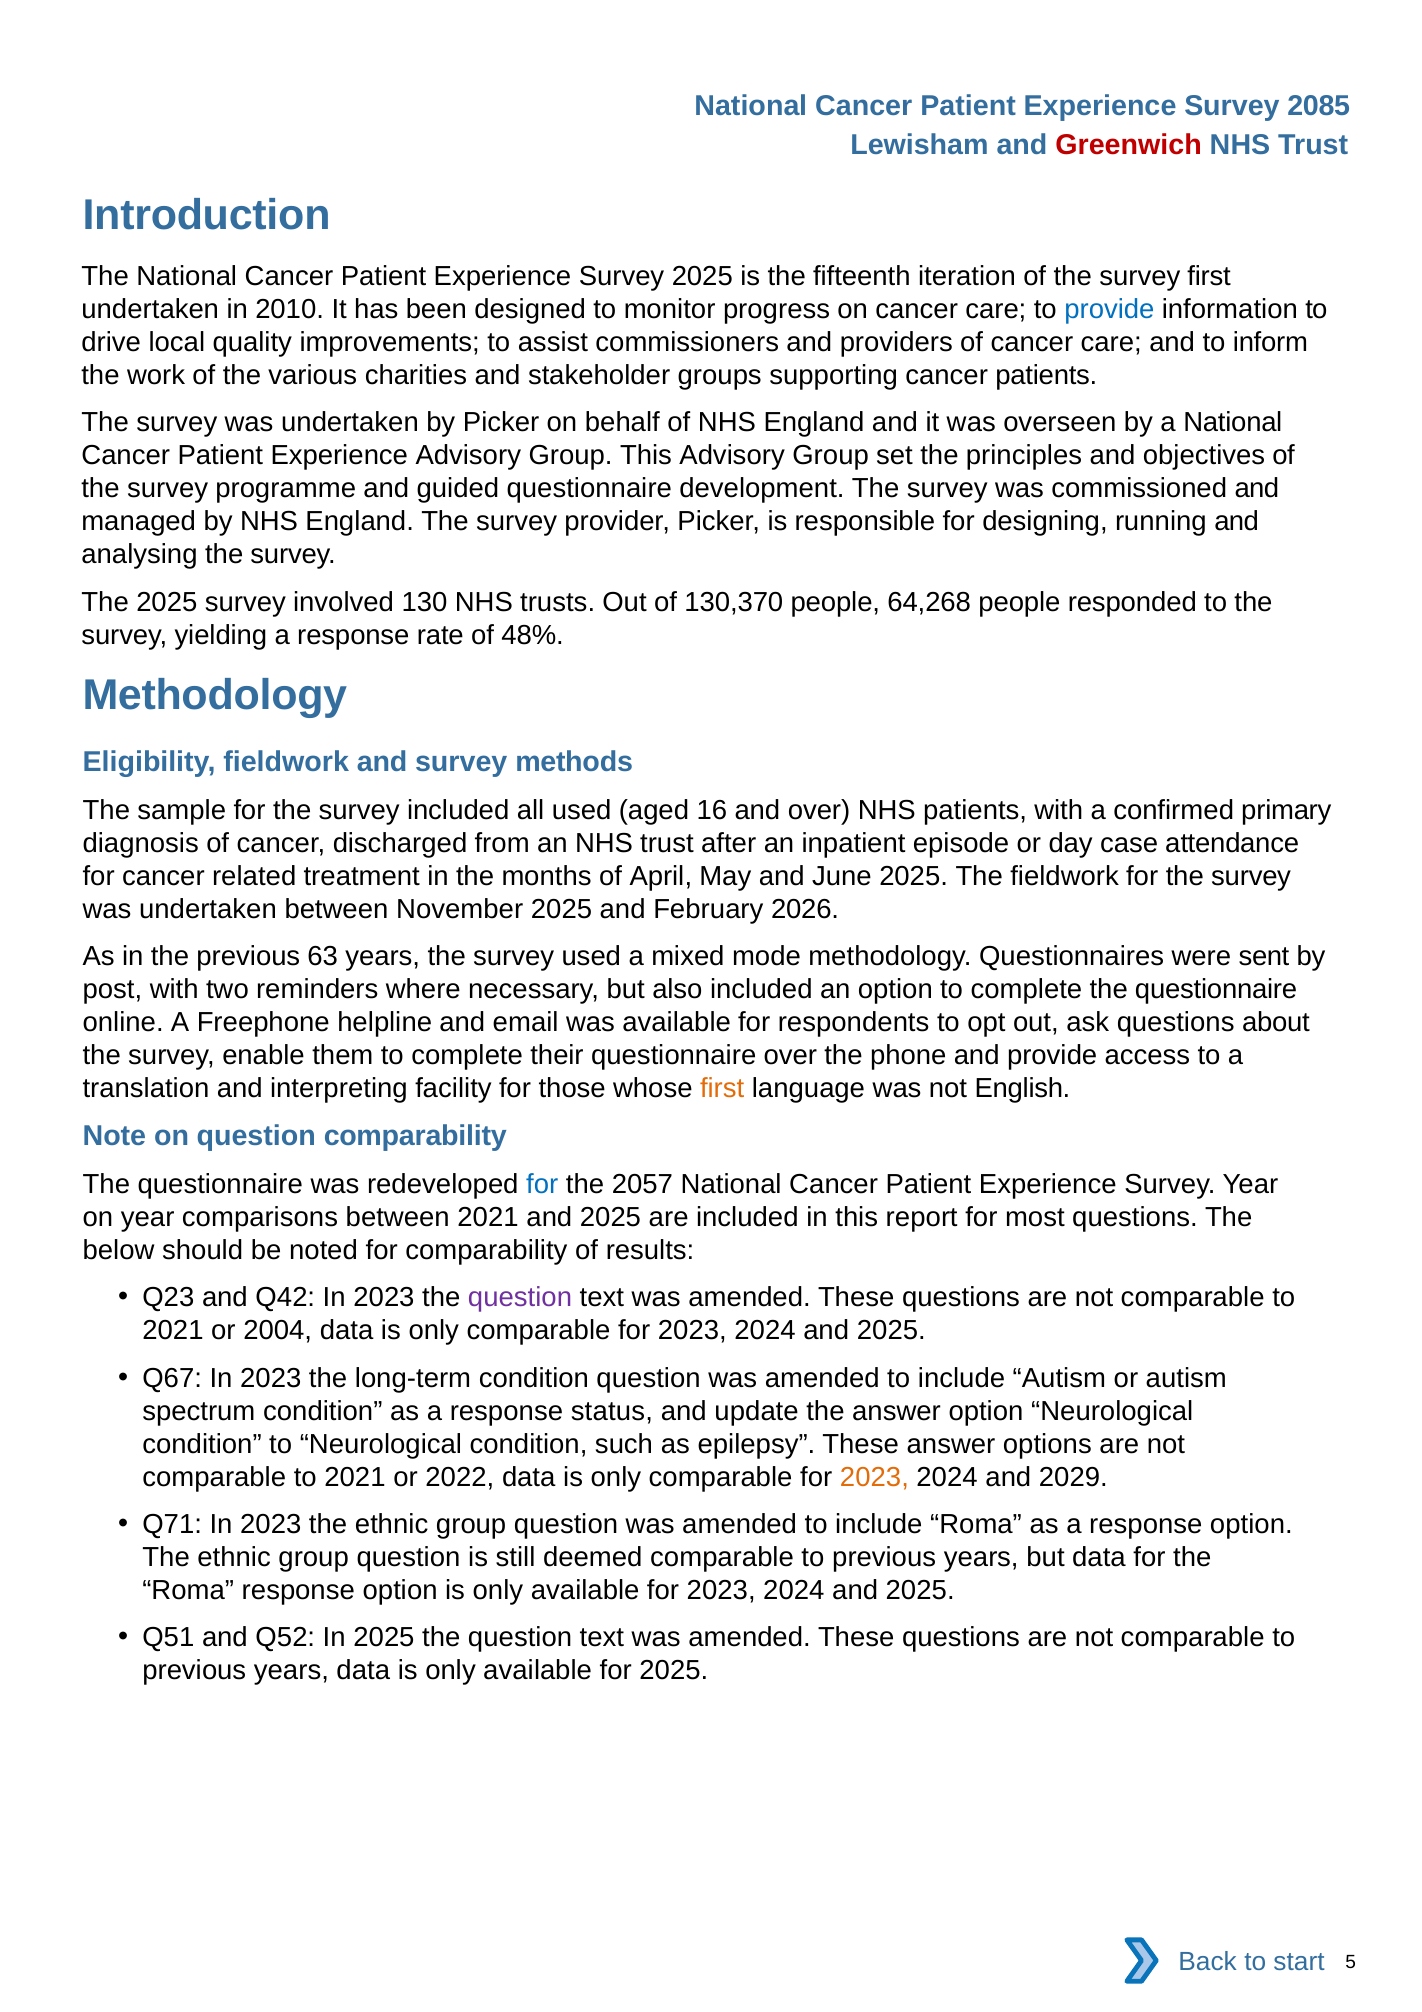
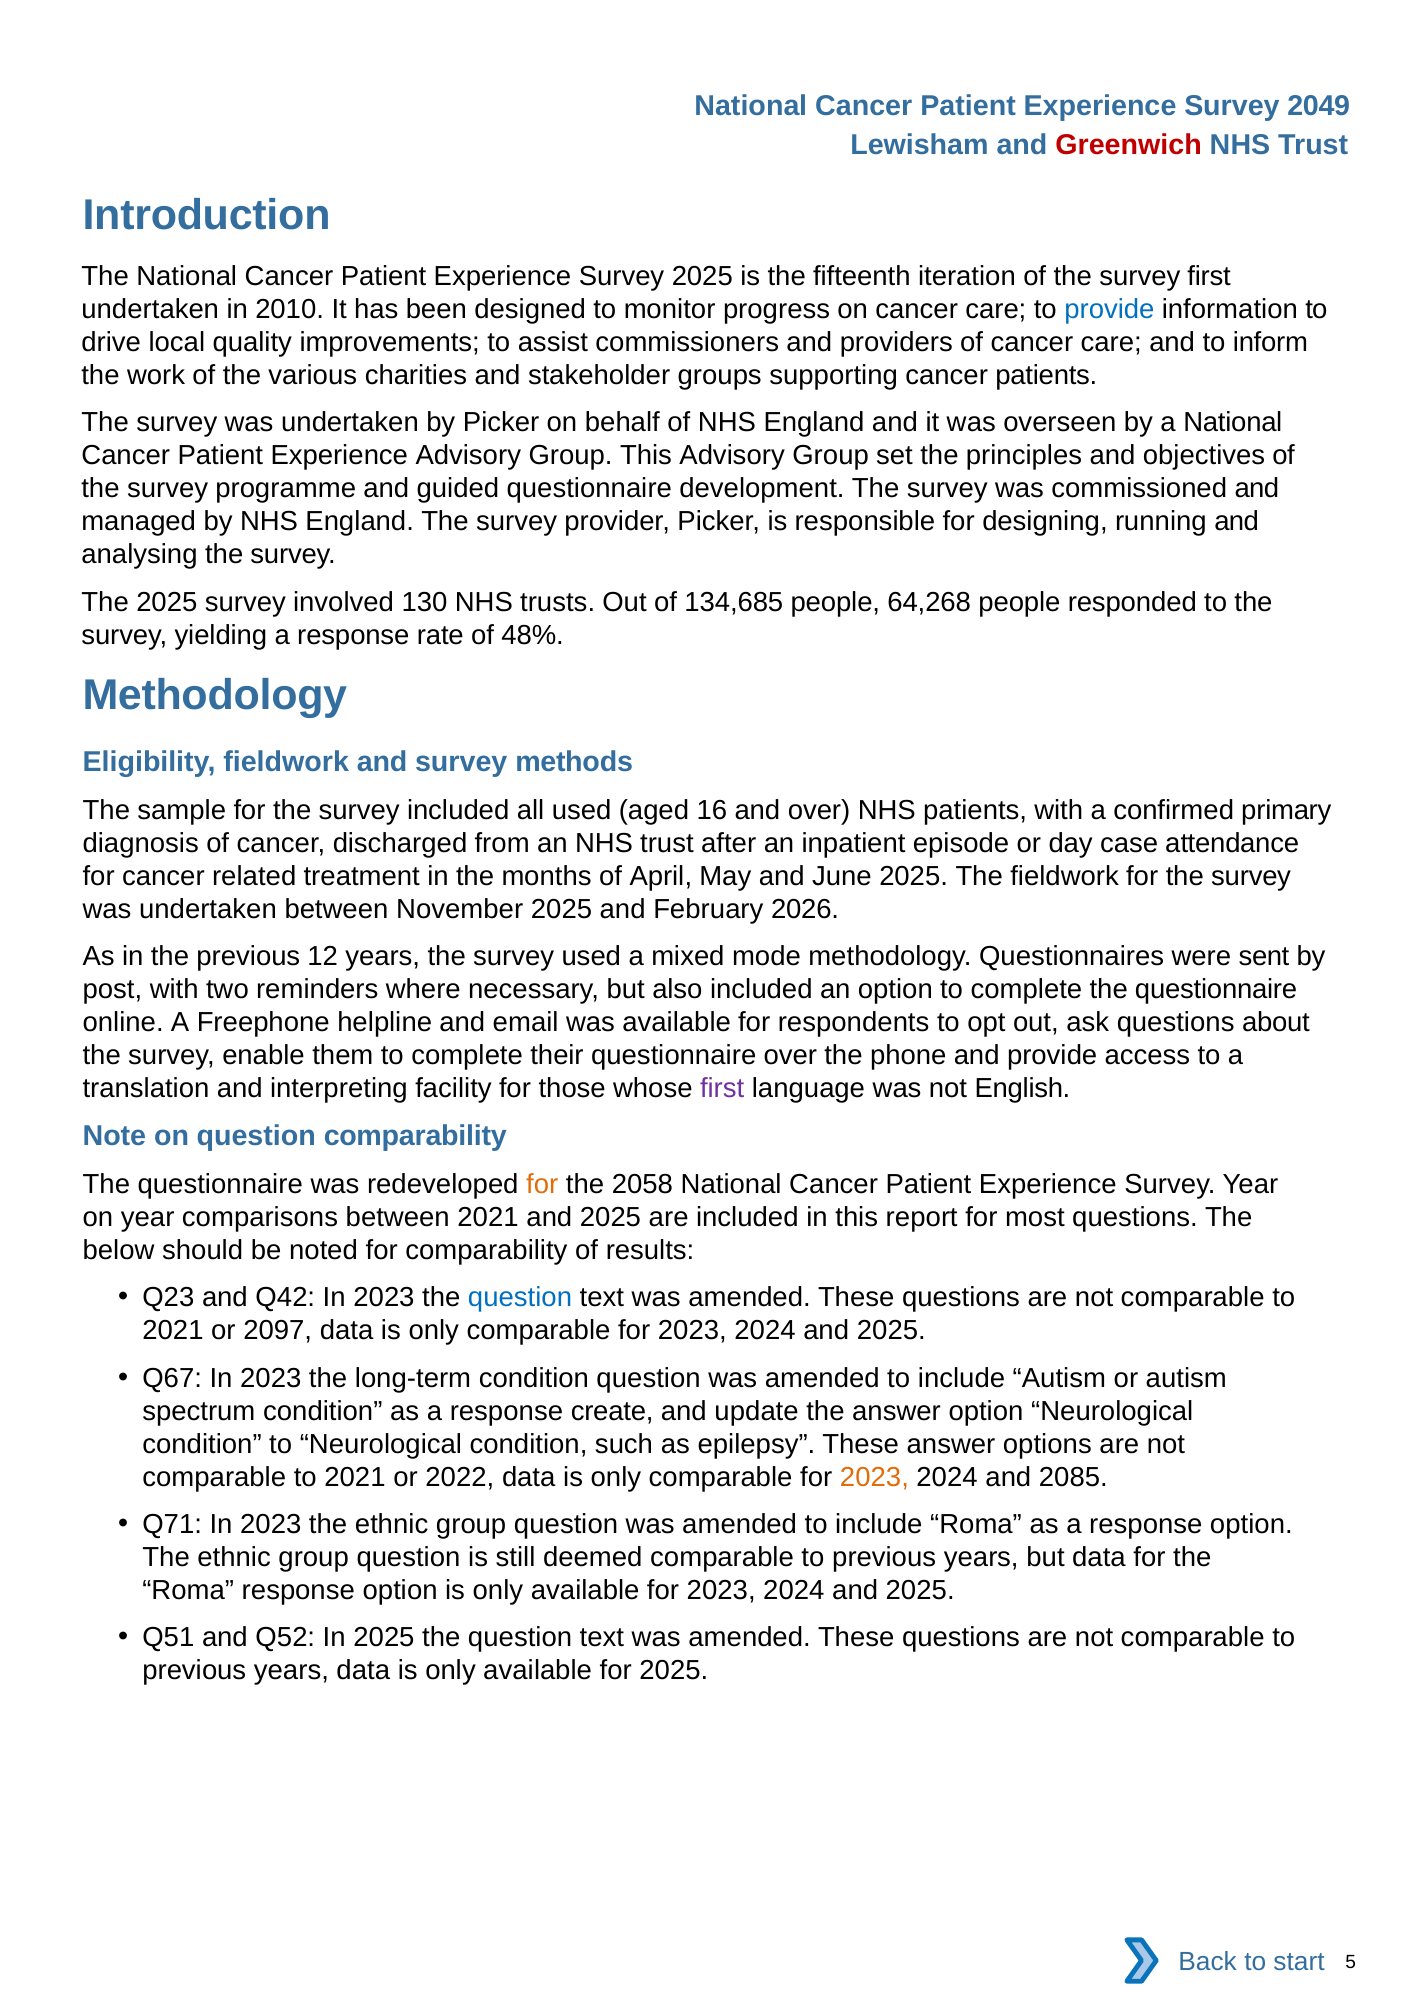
2085: 2085 -> 2049 (1319, 106)
130,370: 130,370 -> 134,685 (734, 602)
63: 63 -> 12 (323, 957)
first colour: orange -> purple (722, 1088)
for colour: blue -> orange (542, 1185)
2057: 2057 -> 2058 (642, 1185)
question colour: purple -> blue (520, 1298)
2004: 2004 -> 2097 (278, 1331)
status: status -> create (612, 1411)
2029: 2029 -> 2085 (1073, 1477)
